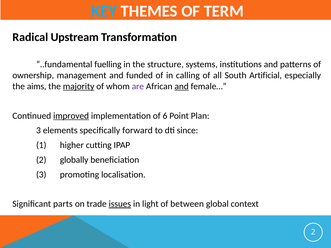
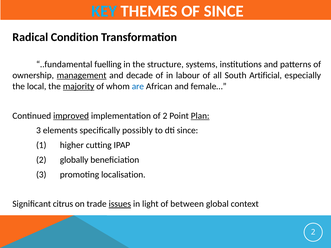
OF TERM: TERM -> SINCE (224, 11)
Upstream: Upstream -> Condition (75, 37)
management underline: none -> present (82, 75)
funded: funded -> decade (140, 75)
calling: calling -> labour (188, 75)
aims: aims -> local (37, 86)
are colour: purple -> blue (138, 86)
and underline: present -> none (182, 86)
of 6: 6 -> 2 (165, 116)
Plan underline: none -> present (200, 116)
forward: forward -> possibly (137, 131)
parts: parts -> citrus (63, 204)
